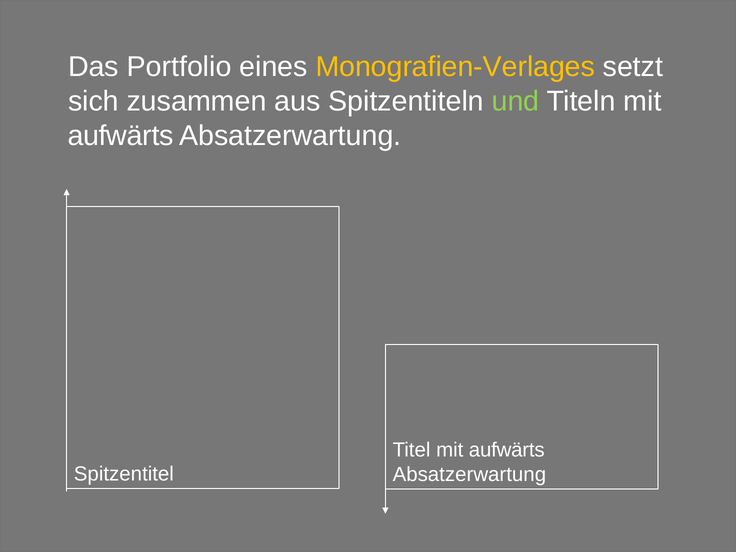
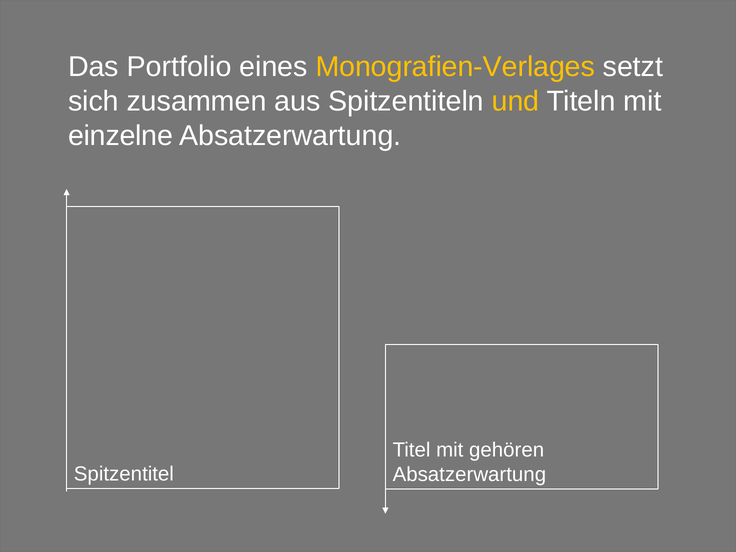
und colour: light green -> yellow (516, 101)
aufwärts: aufwärts -> einzelne (121, 136)
Titel mit aufwärts: aufwärts -> gehören (507, 450)
